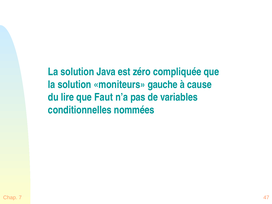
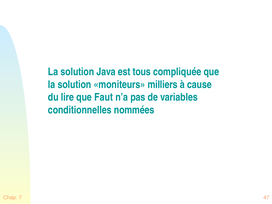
zéro: zéro -> tous (142, 72)
gauche: gauche -> milliers (163, 85)
